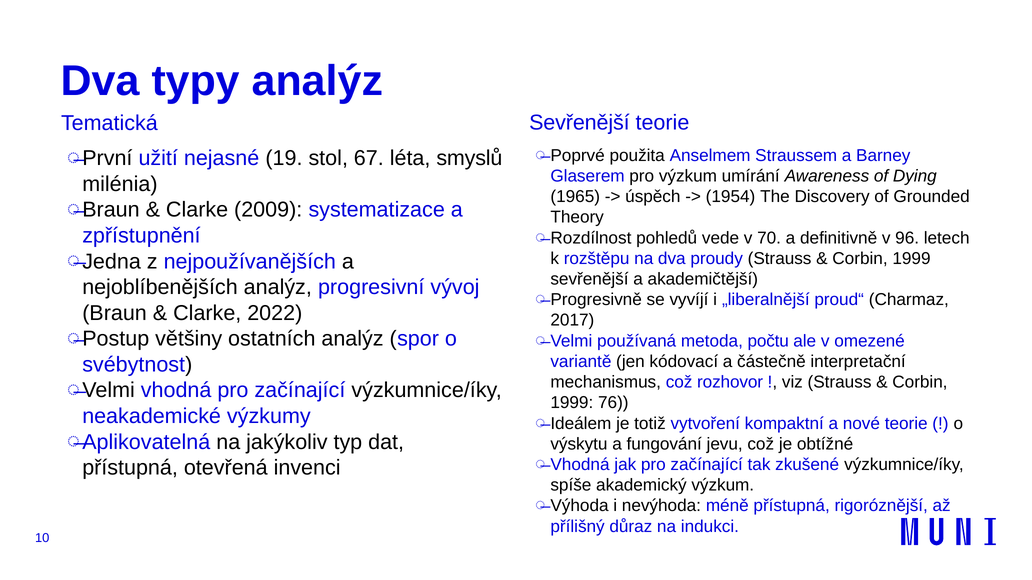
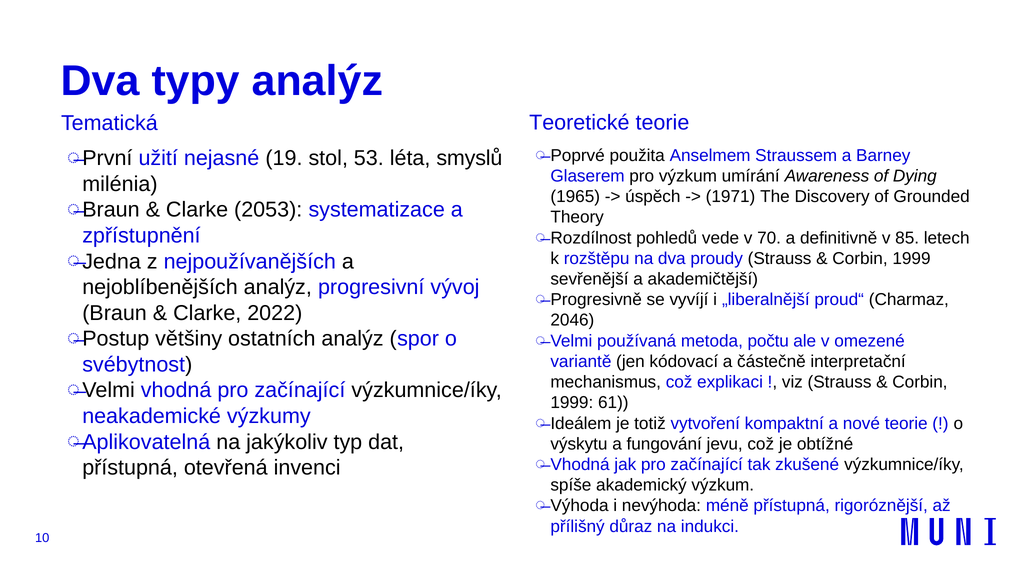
Sevřenější: Sevřenější -> Teoretické (579, 123)
67: 67 -> 53 (369, 158)
1954: 1954 -> 1971 (731, 197)
2009: 2009 -> 2053 (268, 210)
96: 96 -> 85 (907, 238)
2017: 2017 -> 2046 (572, 321)
rozhovor: rozhovor -> explikaci (730, 382)
76: 76 -> 61 (613, 403)
